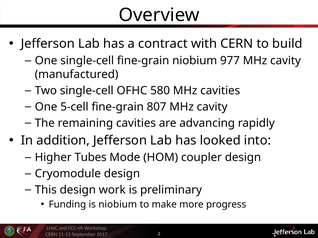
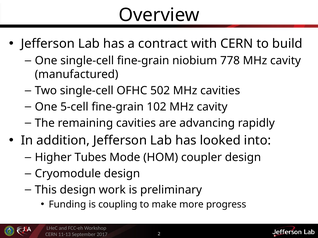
977: 977 -> 778 (230, 61)
580: 580 -> 502 (160, 91)
807: 807 -> 102 (157, 107)
is niobium: niobium -> coupling (118, 205)
